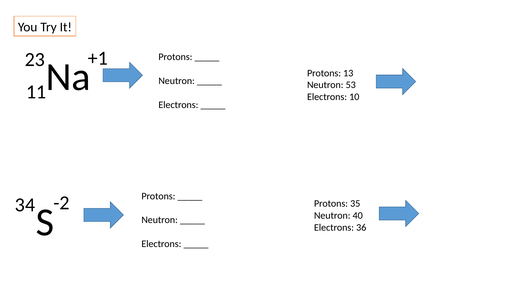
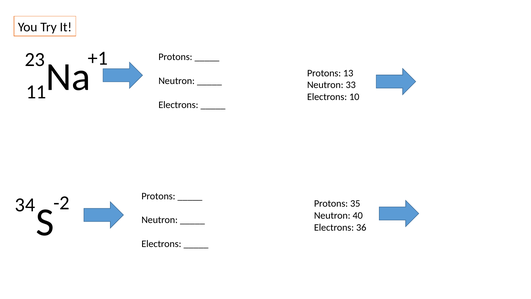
53: 53 -> 33 (351, 85)
